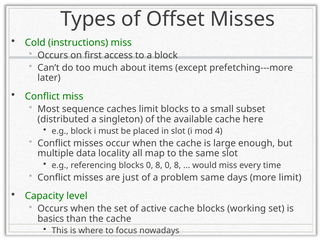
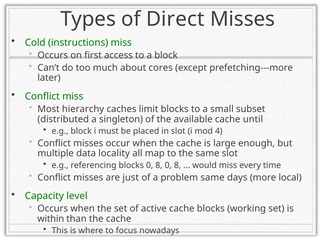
Offset: Offset -> Direct (175, 19)
items: items -> cores (161, 68)
sequence: sequence -> hierarchy (83, 109)
here: here -> until (253, 119)
more limit: limit -> local (290, 178)
basics: basics -> within (51, 219)
